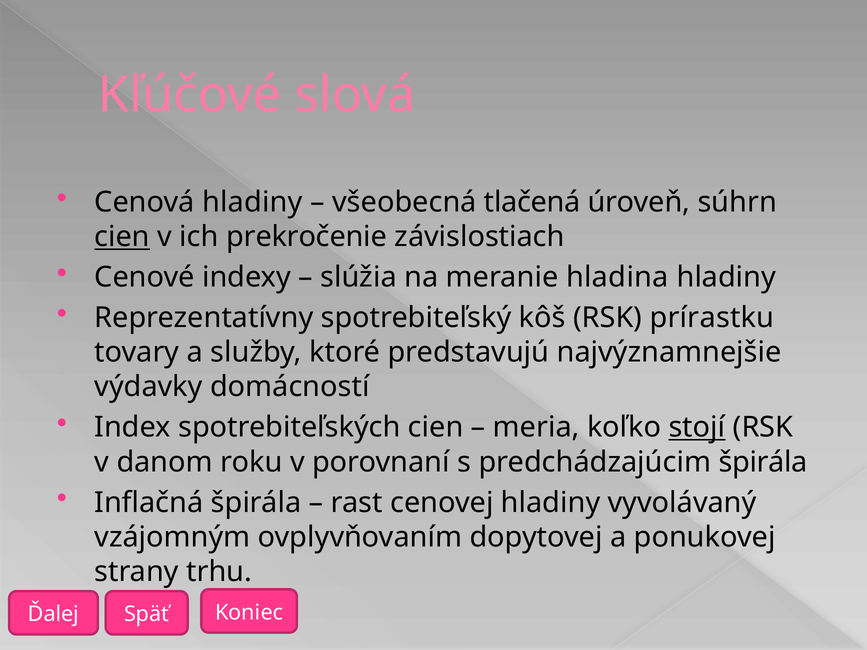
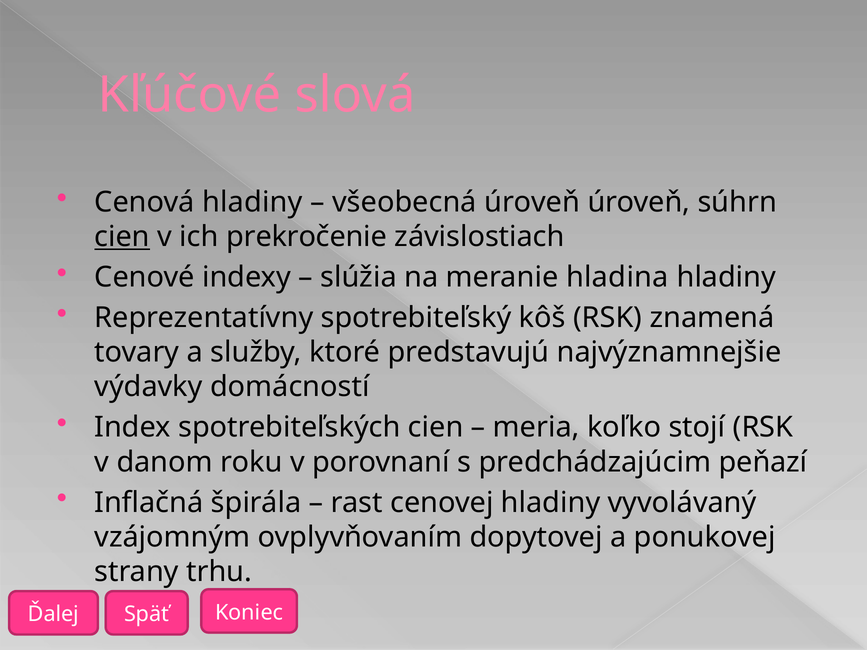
všeobecná tlačená: tlačená -> úroveň (532, 202)
prírastku: prírastku -> znamená (712, 318)
stojí underline: present -> none (697, 428)
predchádzajúcim špirála: špirála -> peňazí (763, 462)
